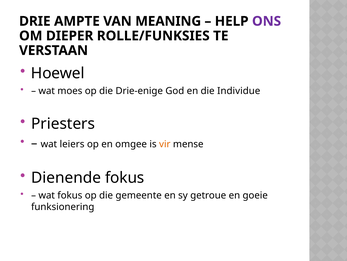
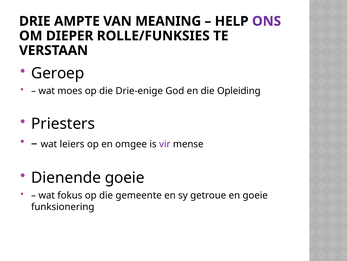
Hoewel: Hoewel -> Geroep (58, 73)
Individue: Individue -> Opleiding (239, 91)
vir colour: orange -> purple (165, 144)
Dienende fokus: fokus -> goeie (125, 177)
